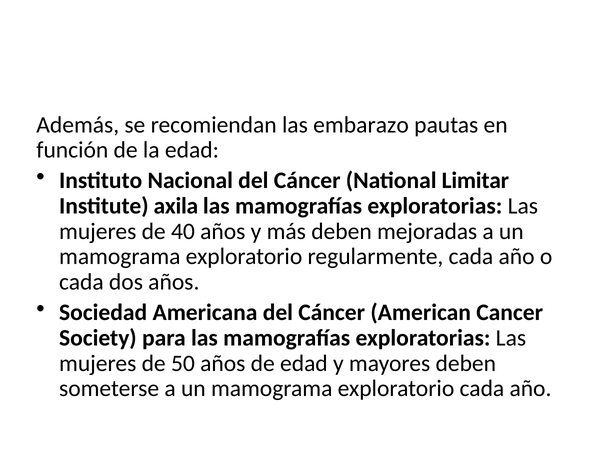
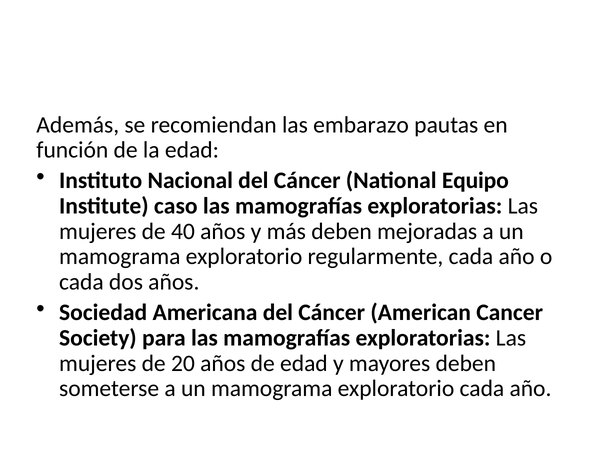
Limitar: Limitar -> Equipo (475, 181)
axila: axila -> caso (176, 206)
50: 50 -> 20 (183, 364)
